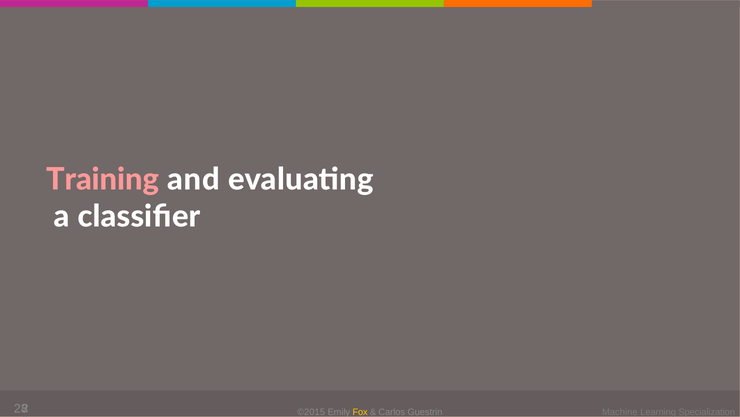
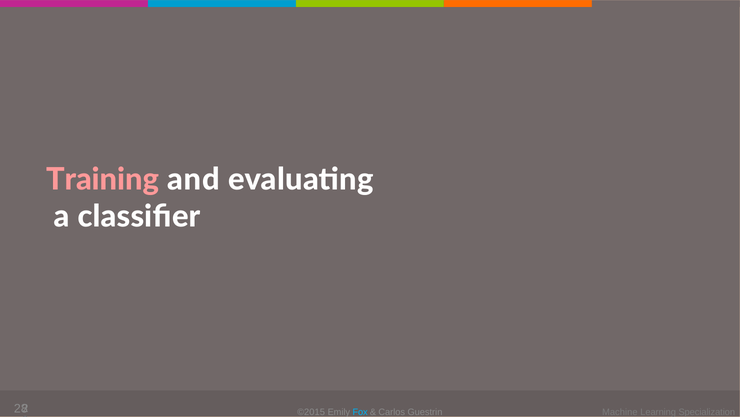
Fox colour: yellow -> light blue (360, 412)
